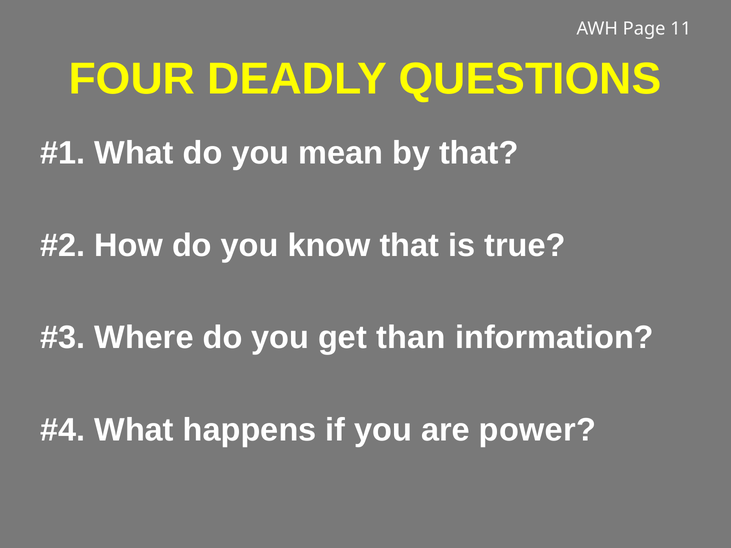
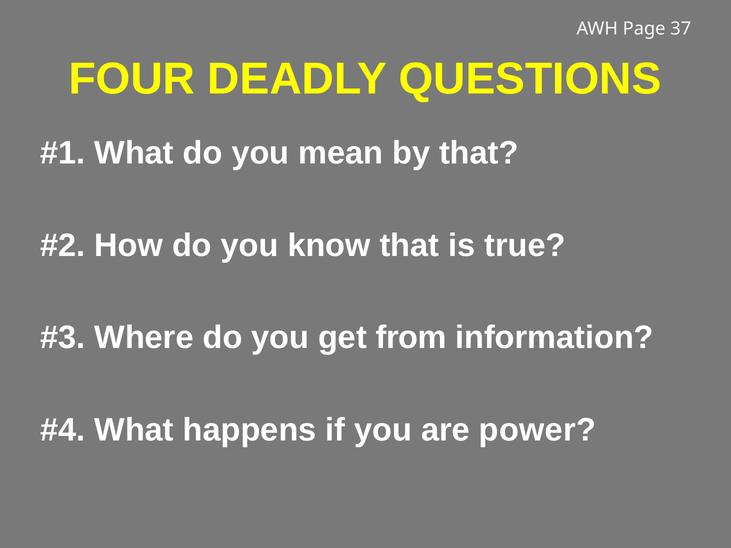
11: 11 -> 37 (681, 29)
than: than -> from (411, 338)
